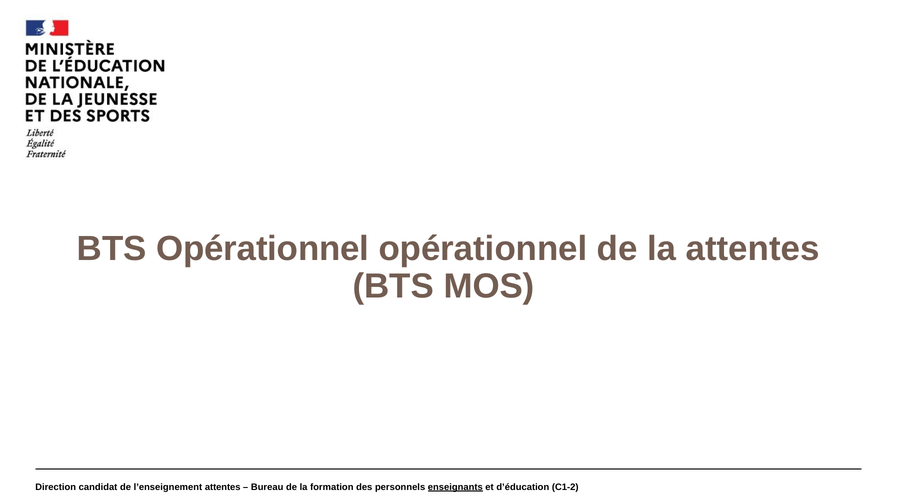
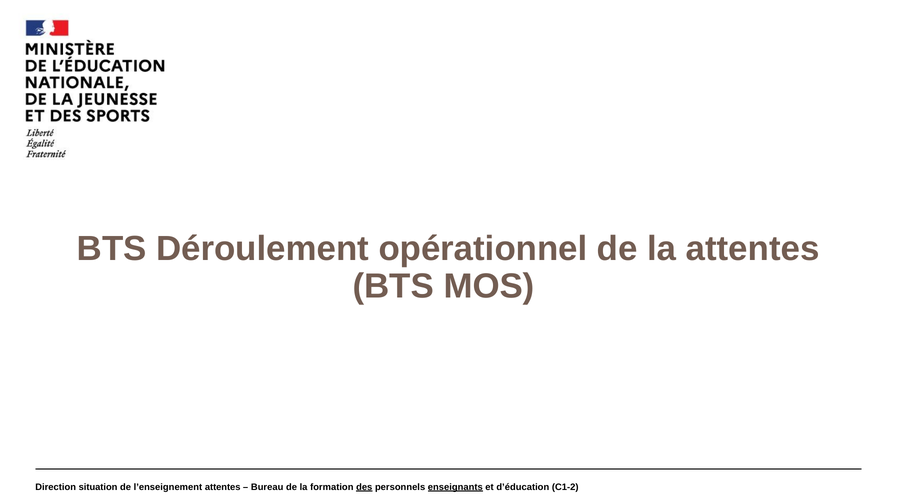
BTS Opérationnel: Opérationnel -> Déroulement (263, 249)
candidat: candidat -> situation (98, 488)
des underline: none -> present (364, 488)
